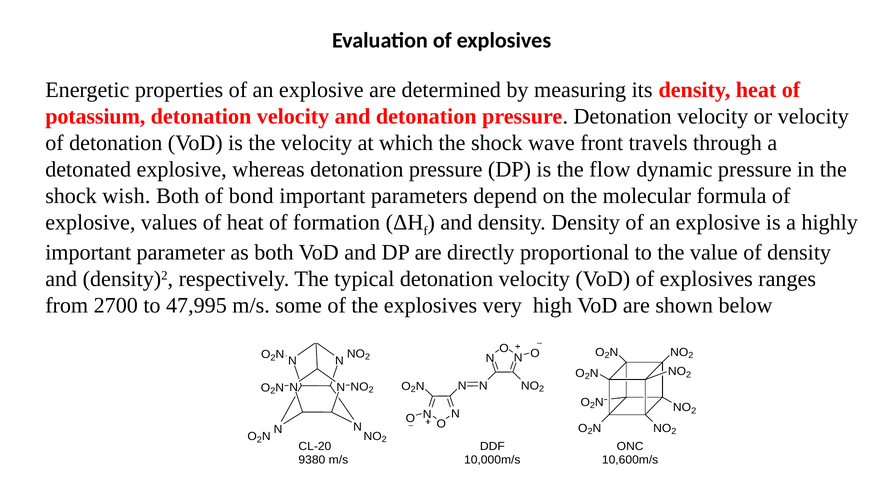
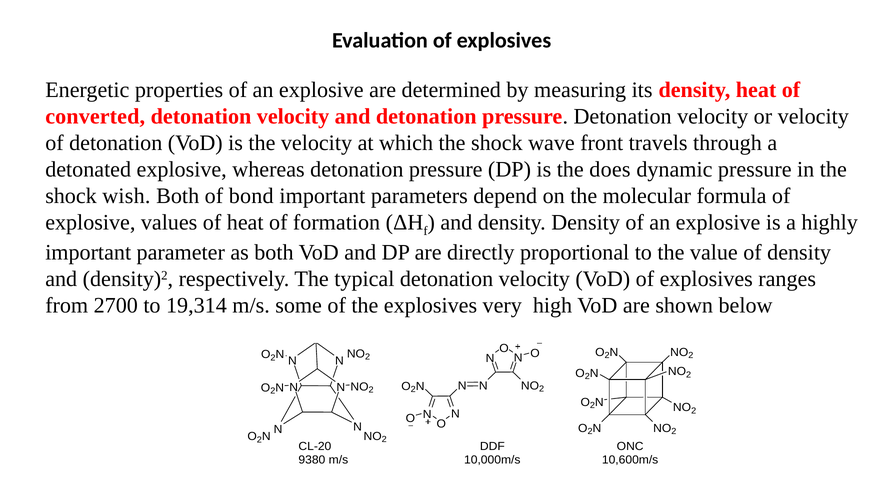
potassium: potassium -> converted (95, 116)
flow: flow -> does (610, 169)
47,995: 47,995 -> 19,314 (196, 306)
